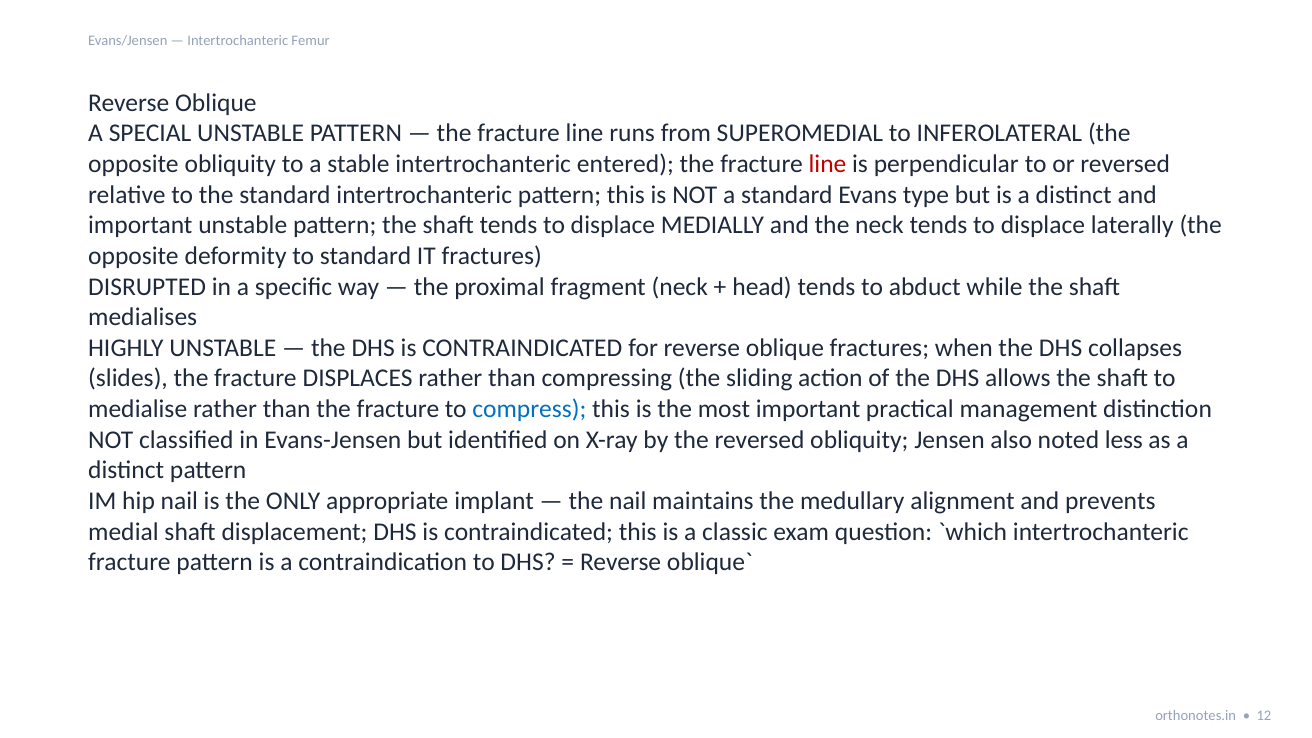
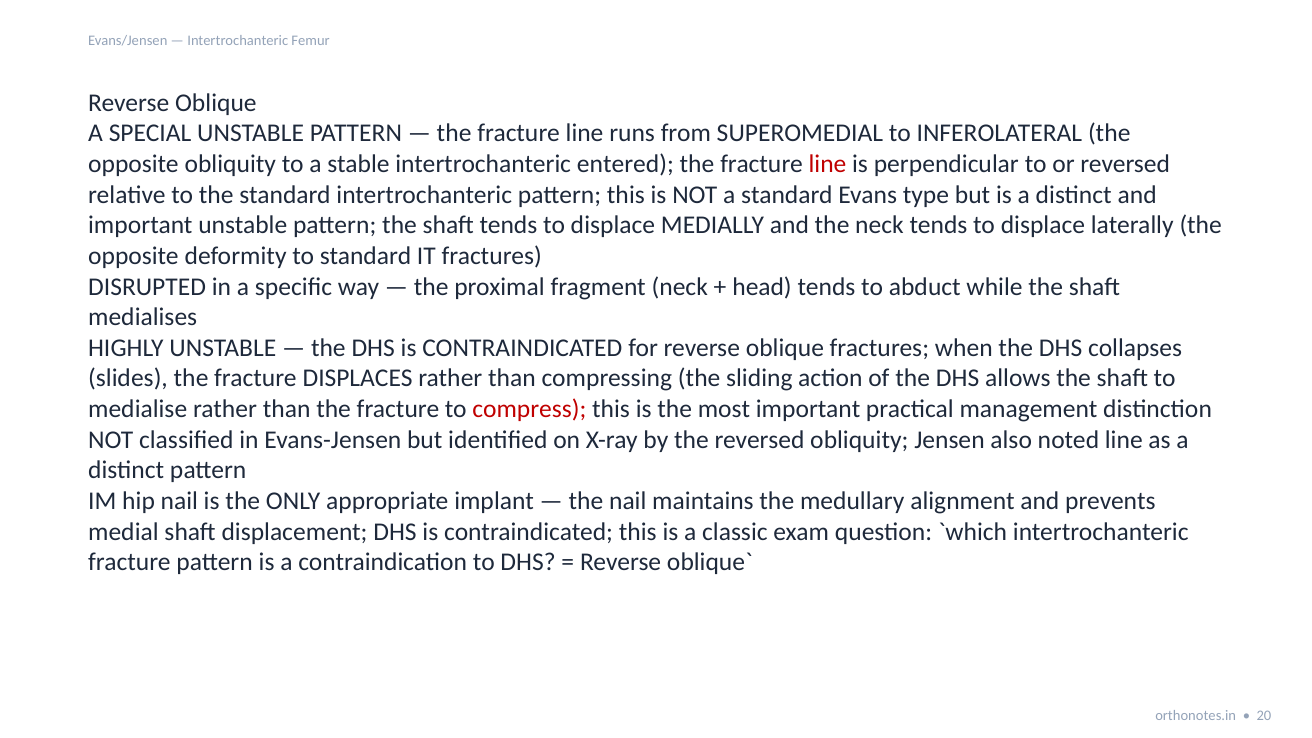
compress colour: blue -> red (529, 409)
noted less: less -> line (1124, 440)
12: 12 -> 20 (1264, 716)
